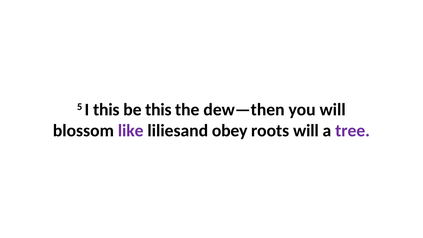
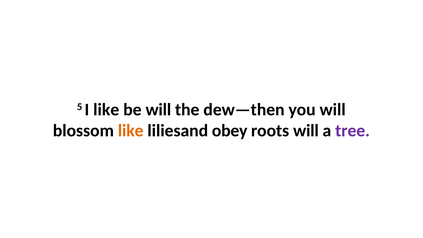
I this: this -> like (106, 110)
be this: this -> will (158, 110)
like colour: purple -> orange (131, 131)
